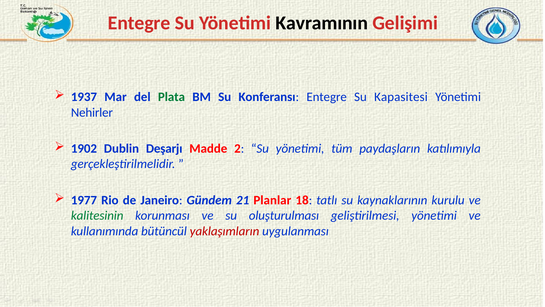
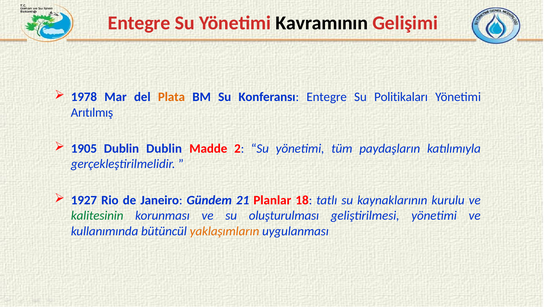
1937: 1937 -> 1978 (84, 97)
Plata colour: green -> orange (171, 97)
Kapasitesi: Kapasitesi -> Politikaları (401, 97)
Nehirler: Nehirler -> Arıtılmış (92, 112)
1902: 1902 -> 1905 (84, 148)
Dublin Deşarjı: Deşarjı -> Dublin (164, 148)
1977: 1977 -> 1927 (84, 200)
yaklaşımların colour: red -> orange (225, 231)
